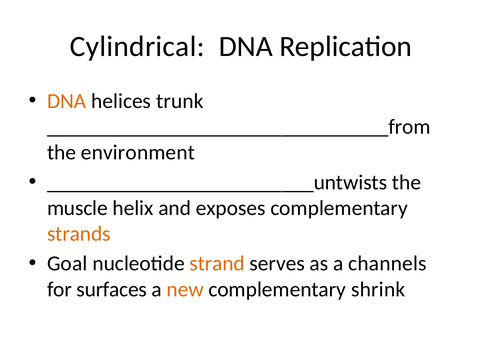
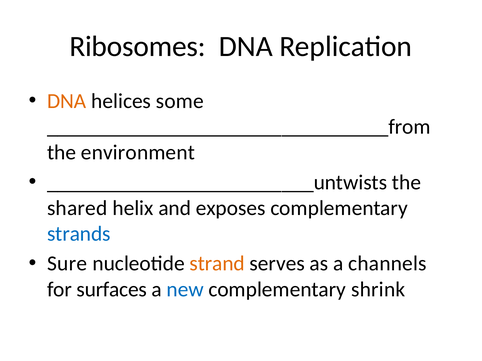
Cylindrical: Cylindrical -> Ribosomes (137, 47)
trunk: trunk -> some (180, 101)
muscle: muscle -> shared (77, 208)
strands colour: orange -> blue (79, 234)
Goal: Goal -> Sure (67, 264)
new colour: orange -> blue (185, 290)
